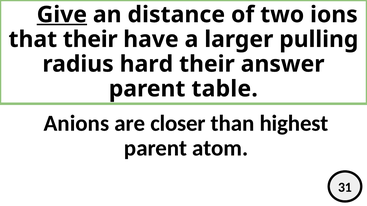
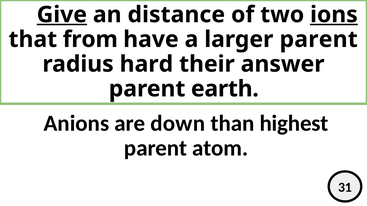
ions underline: none -> present (334, 15)
that their: their -> from (90, 39)
larger pulling: pulling -> parent (319, 39)
table: table -> earth (225, 89)
closer: closer -> down (178, 124)
